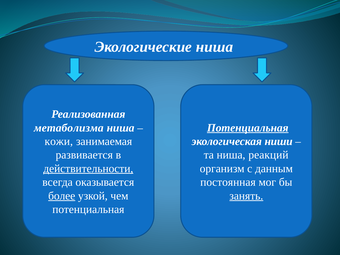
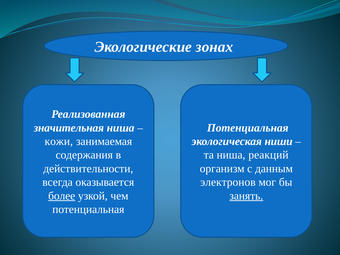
Экологические ниша: ниша -> зонах (214, 47)
метаболизма: метаболизма -> значительная (69, 128)
Потенциальная underline: present -> none (248, 128)
развивается: развивается -> содержания (84, 155)
действительности underline: present -> none (88, 169)
постоянная: постоянная -> электронов (228, 182)
